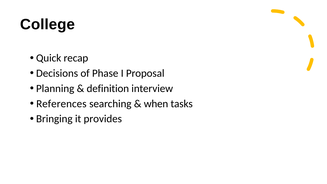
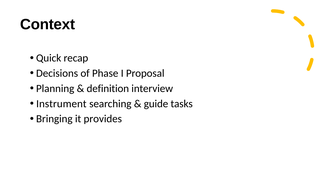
College: College -> Context (48, 24)
References: References -> Instrument (61, 104)
when: when -> guide (156, 104)
